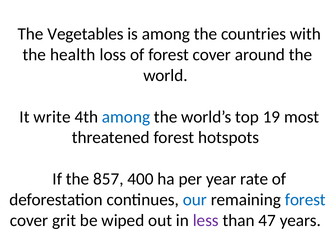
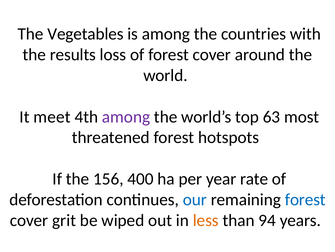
health: health -> results (73, 55)
write: write -> meet (52, 116)
among colour: blue -> purple (126, 116)
19: 19 -> 63 (271, 116)
857: 857 -> 156 (108, 178)
less colour: purple -> orange (206, 220)
47: 47 -> 94 (267, 220)
